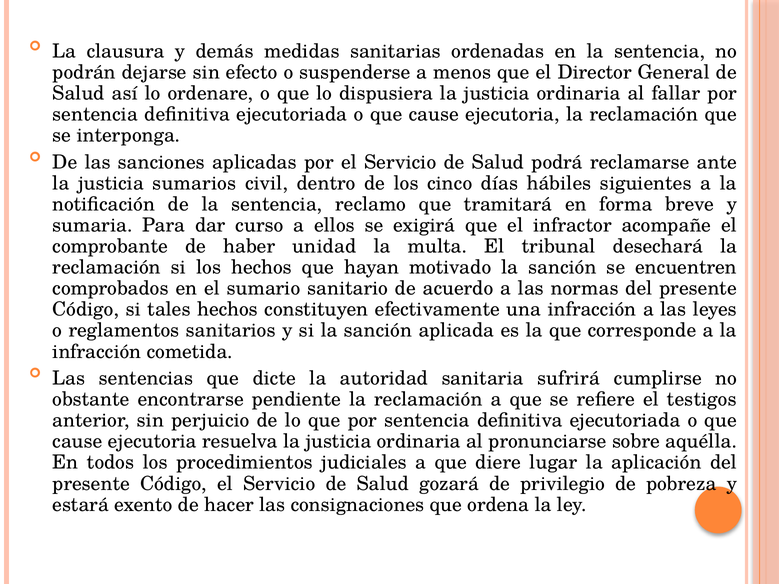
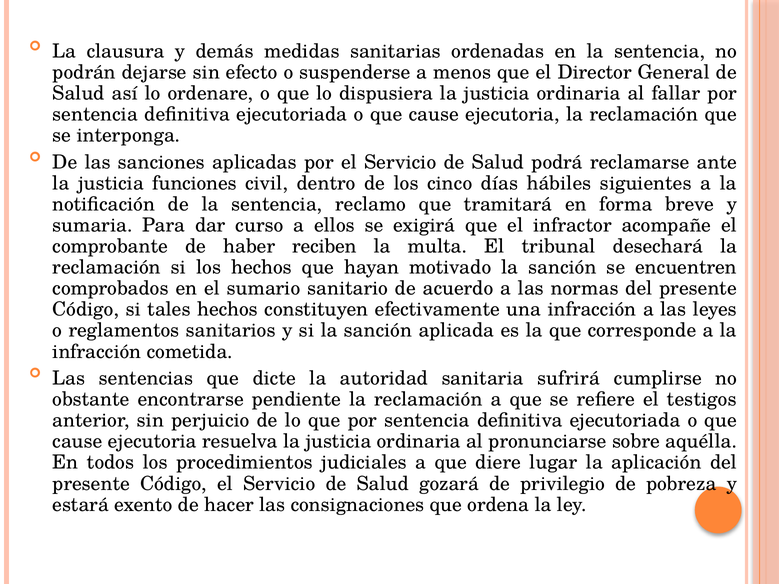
sumarios: sumarios -> funciones (195, 183)
unidad: unidad -> reciben (325, 247)
